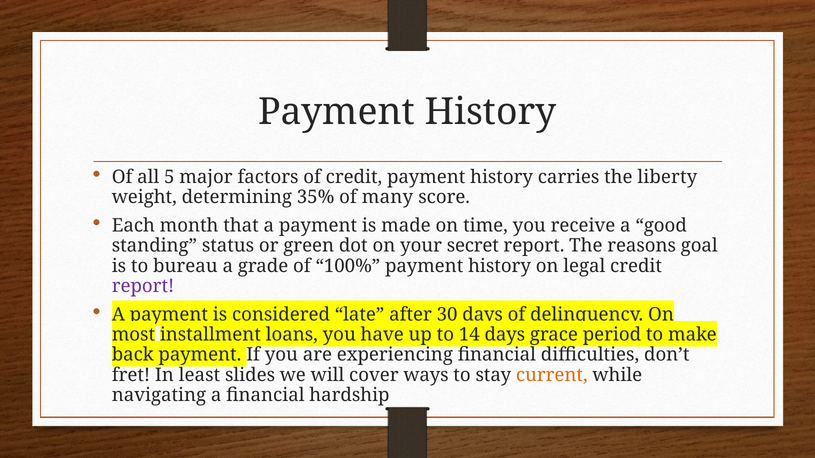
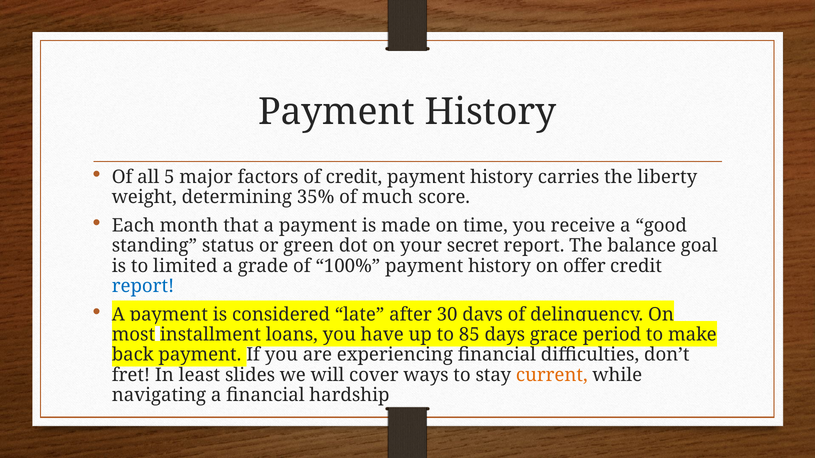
many: many -> much (387, 197)
reasons: reasons -> balance (642, 246)
bureau: bureau -> limited (185, 266)
legal: legal -> offer (584, 266)
report colour: purple -> blue (143, 286)
14: 14 -> 85 (469, 335)
